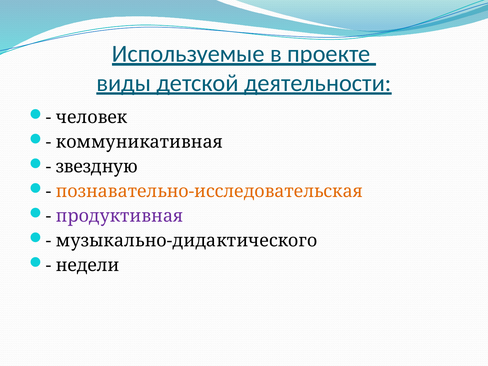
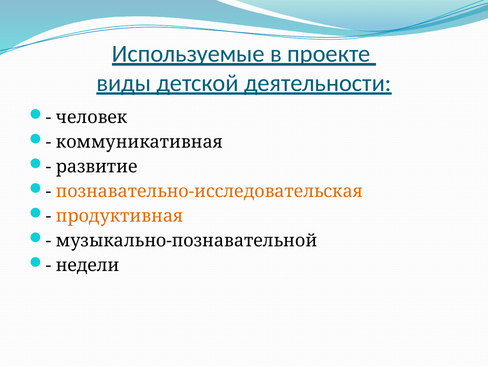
звездную: звездную -> развитие (97, 167)
продуктивная colour: purple -> orange (120, 216)
музыкально-дидактического: музыкально-дидактического -> музыкально-познавательной (187, 241)
